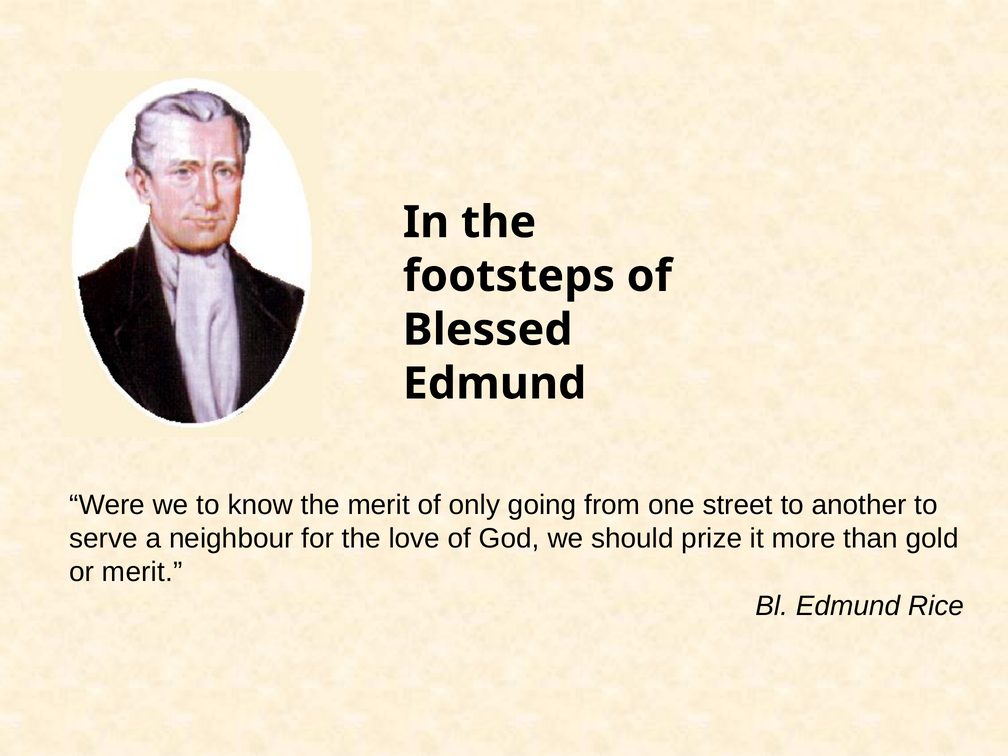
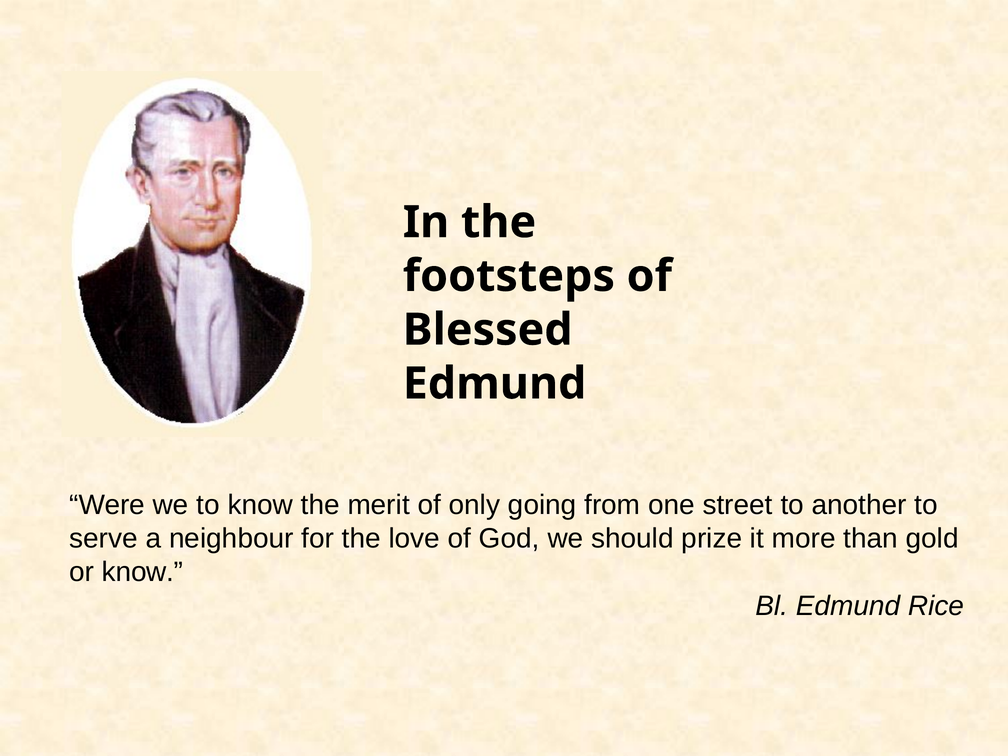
or merit: merit -> know (143, 572)
